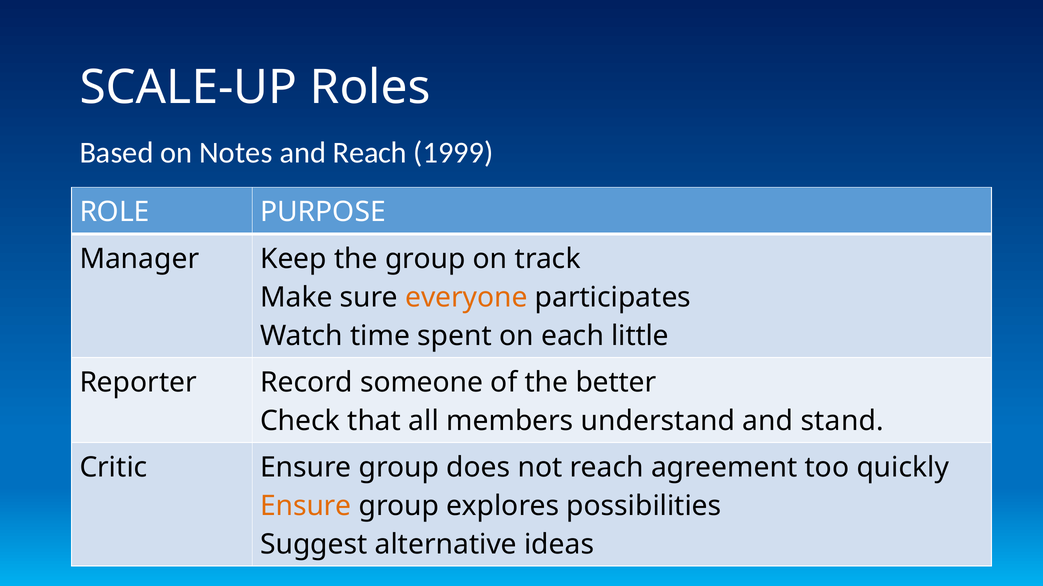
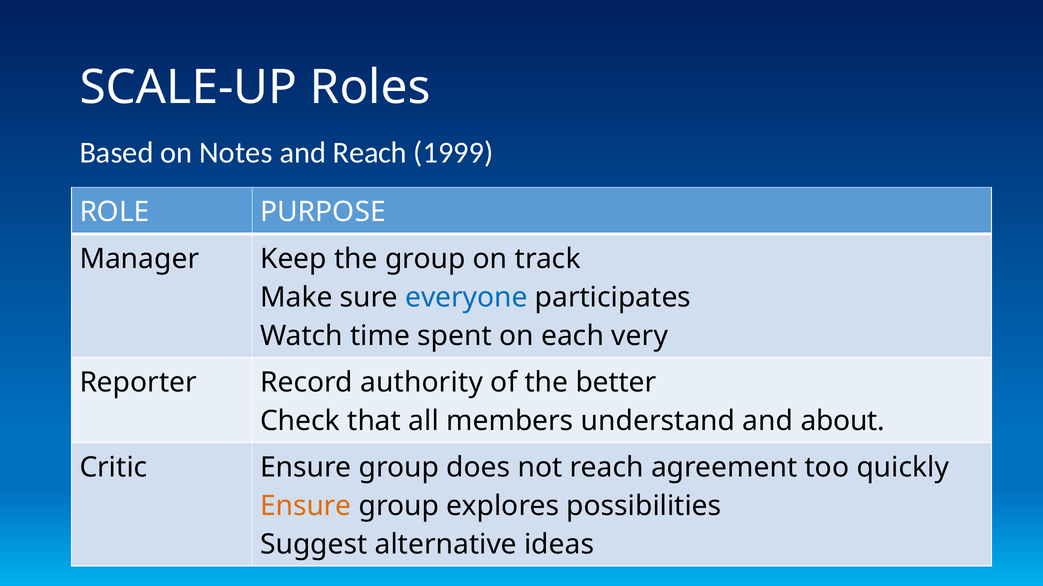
everyone colour: orange -> blue (466, 298)
little: little -> very (640, 336)
someone: someone -> authority (422, 383)
stand: stand -> about (843, 421)
